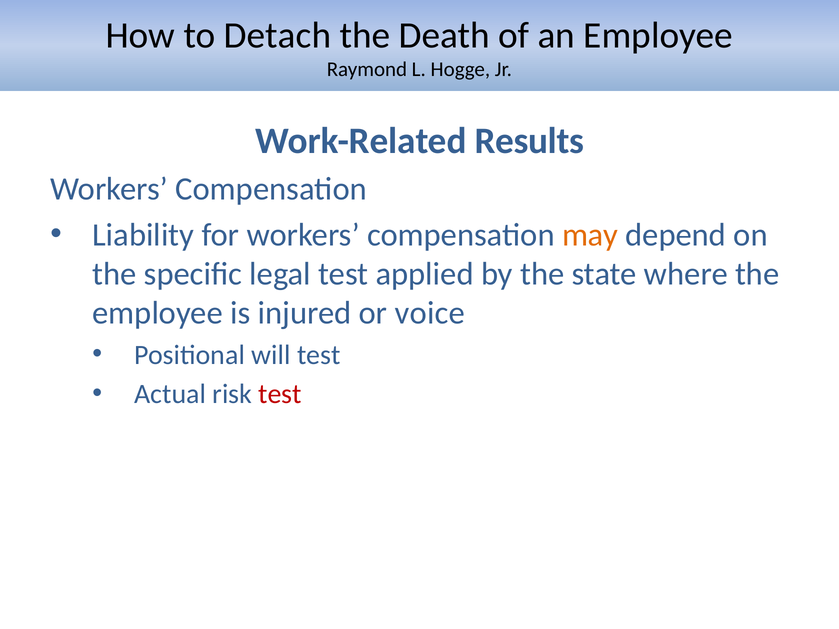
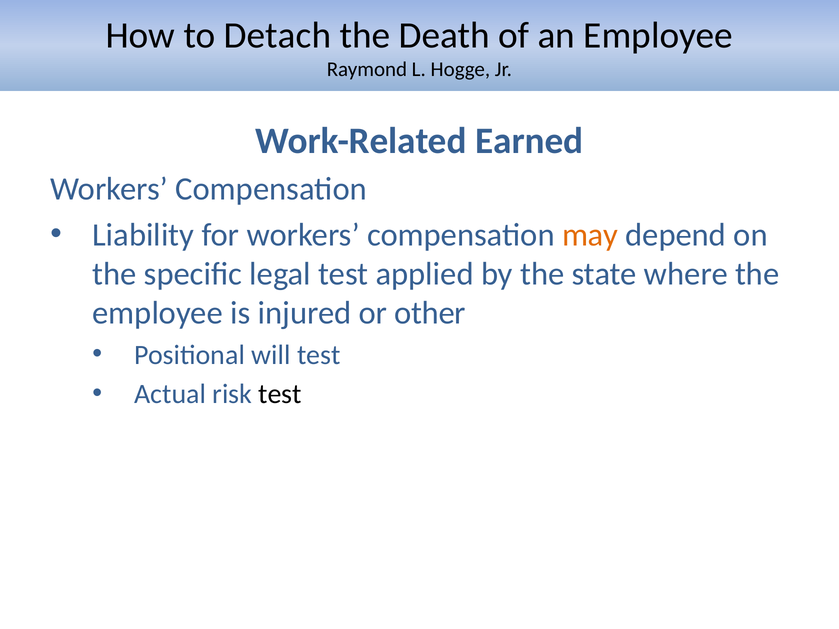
Results: Results -> Earned (529, 141)
voice: voice -> other (430, 313)
test colour: red -> black (280, 394)
